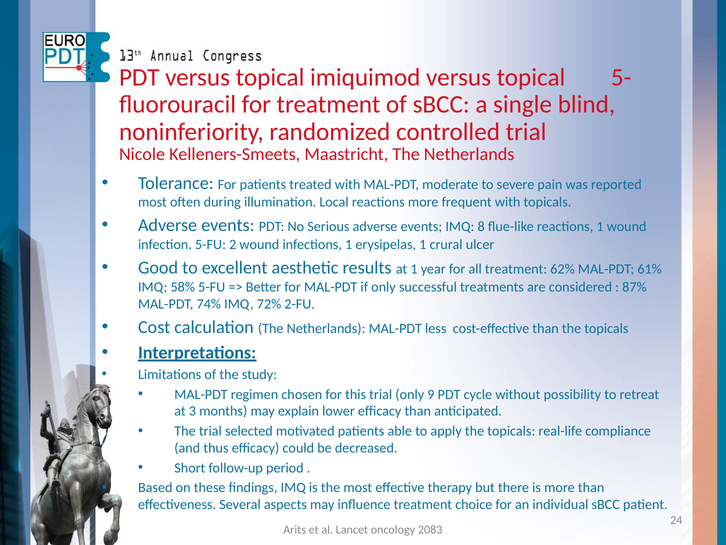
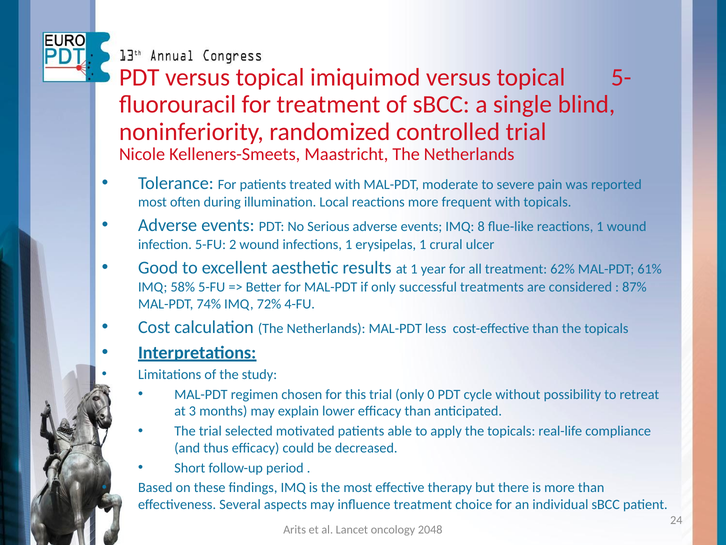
2-FU: 2-FU -> 4-FU (300, 304)
9: 9 -> 0 (431, 394)
2083: 2083 -> 2048 (430, 529)
